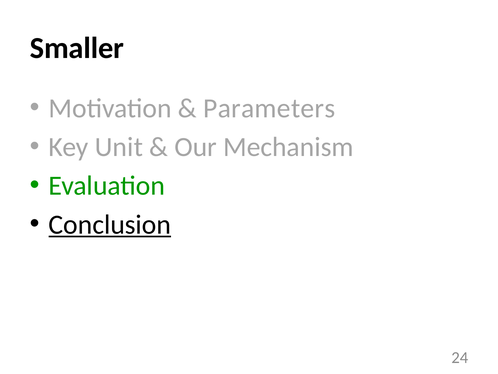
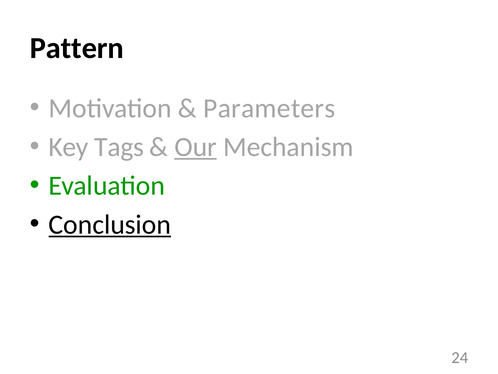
Smaller: Smaller -> Pattern (77, 48)
Unit: Unit -> Tags (119, 147)
Our underline: none -> present (196, 147)
